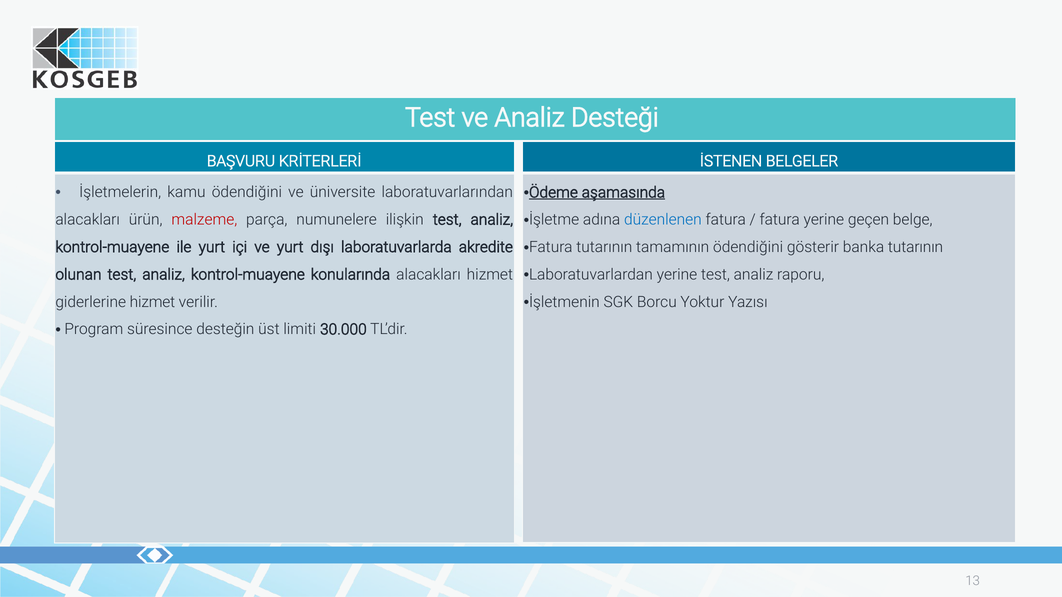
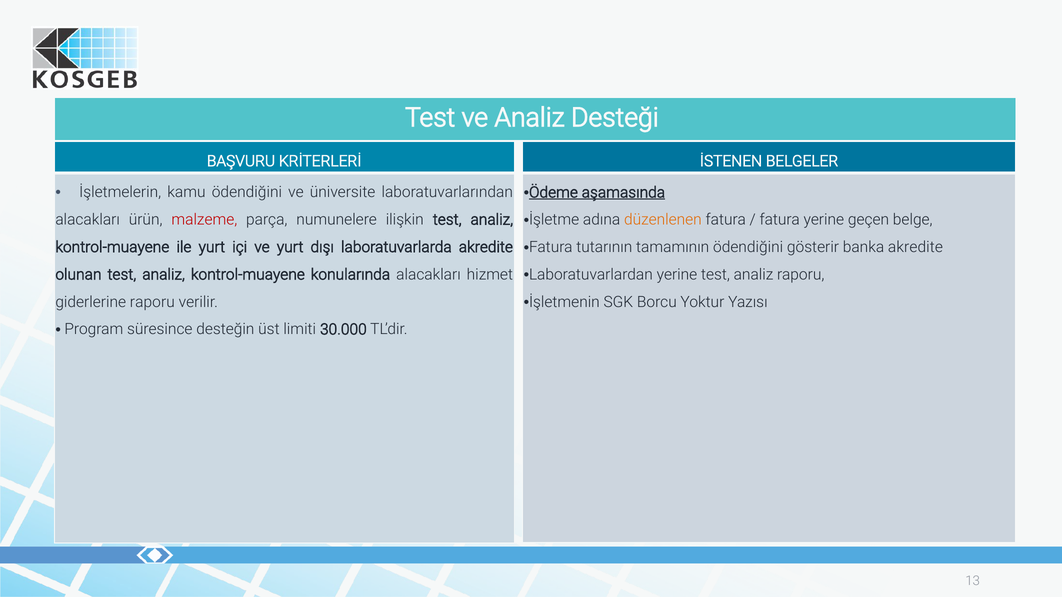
düzenlenen colour: blue -> orange (663, 220)
banka tutarının: tutarının -> akredite (915, 247)
giderlerine hizmet: hizmet -> raporu (152, 302)
